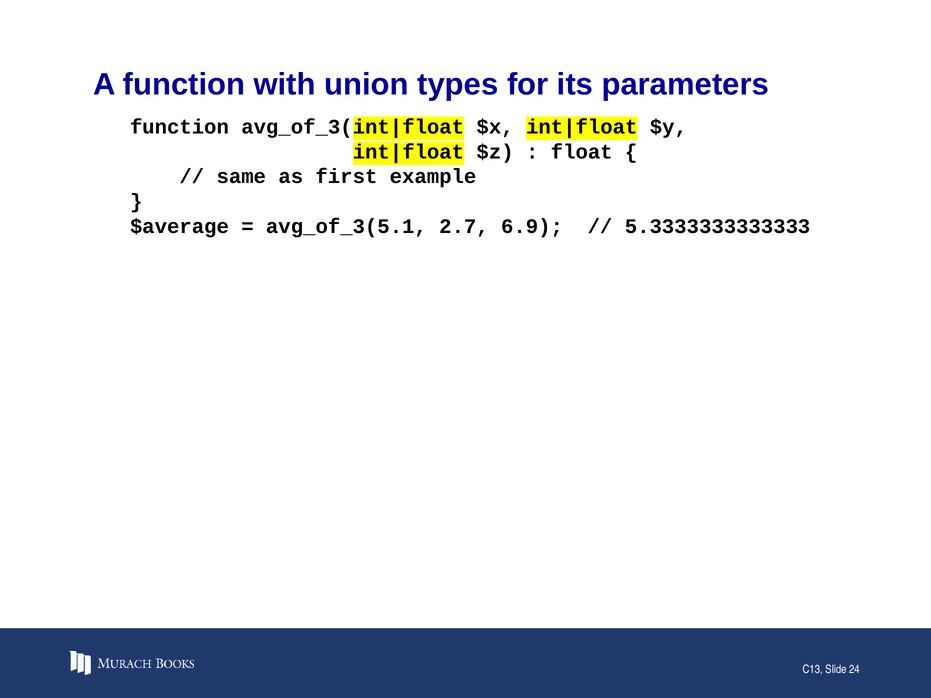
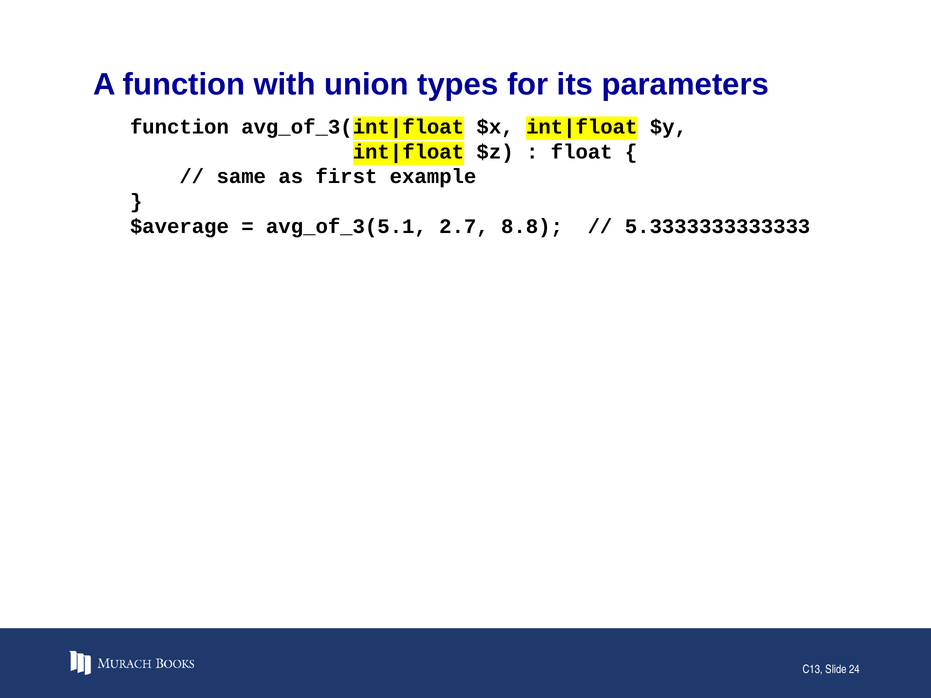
6.9: 6.9 -> 8.8 (532, 226)
